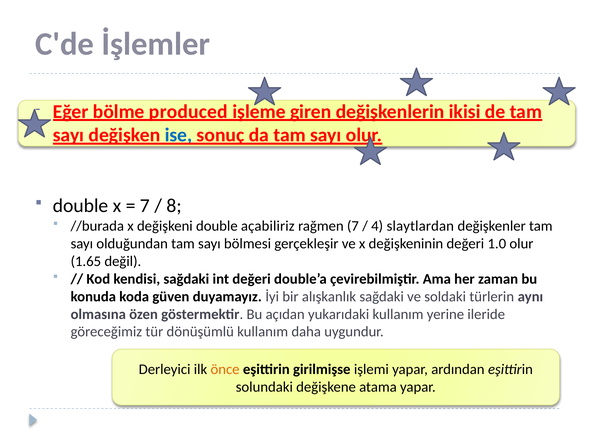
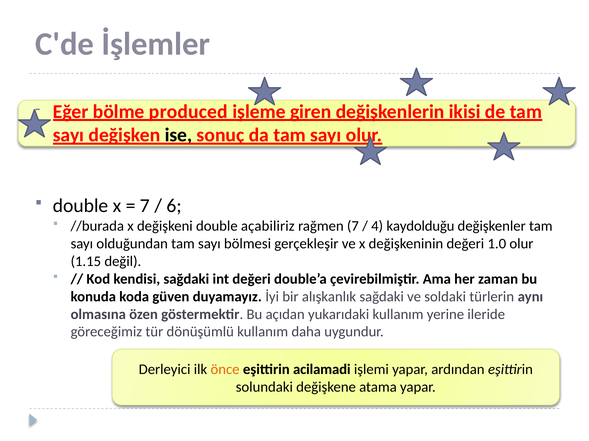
ise colour: blue -> black (178, 135)
8: 8 -> 6 (174, 206)
slaytlardan: slaytlardan -> kaydolduğu (420, 226)
1.65: 1.65 -> 1.15 (86, 262)
girilmişse: girilmişse -> acilamadi (322, 370)
